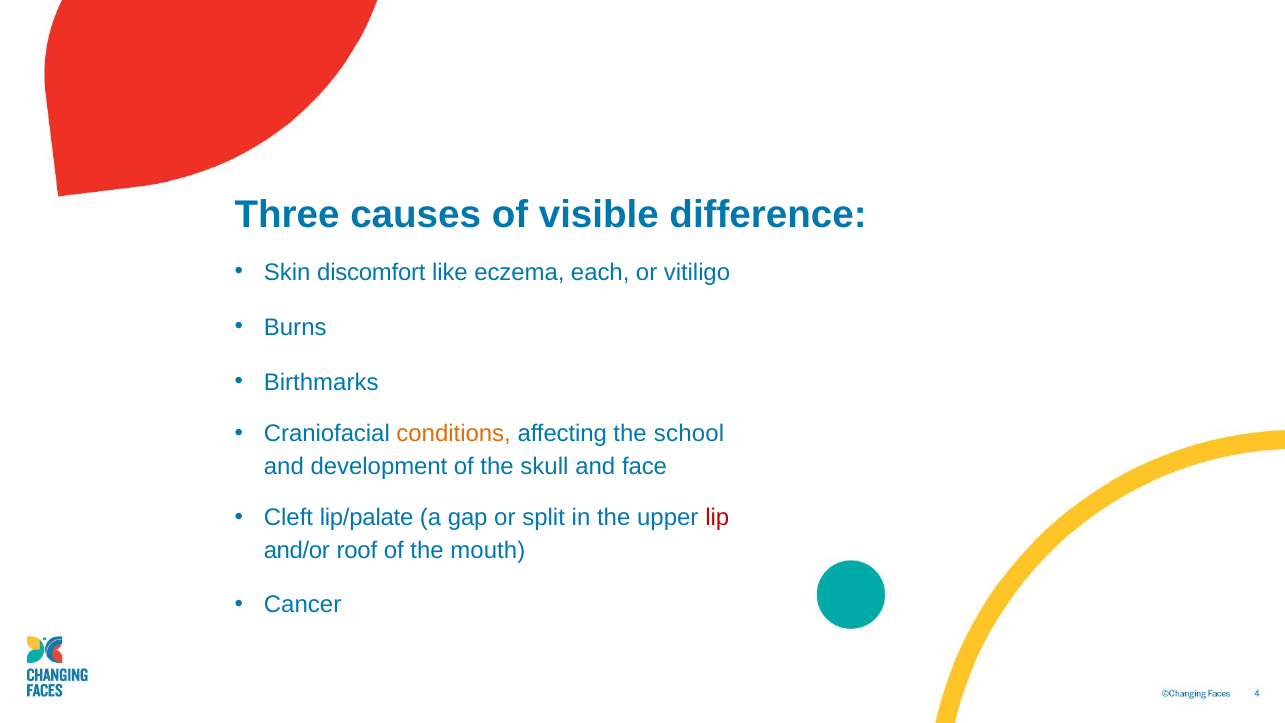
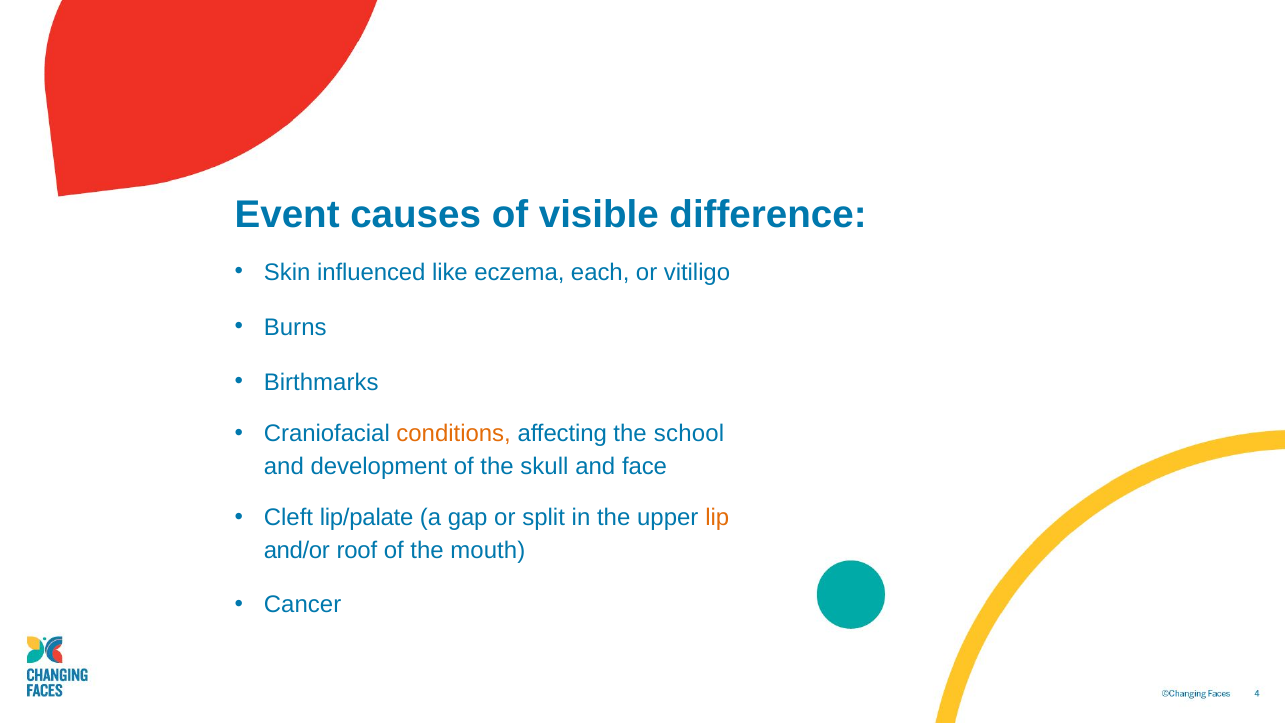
Three: Three -> Event (287, 214)
discomfort: discomfort -> influenced (371, 272)
lip colour: red -> orange (717, 518)
